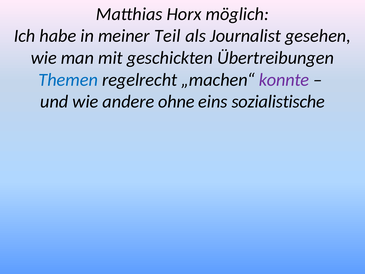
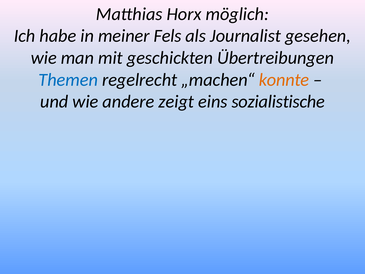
Teil: Teil -> Fels (168, 36)
konnte colour: purple -> orange (284, 80)
ohne: ohne -> zeigt (176, 102)
